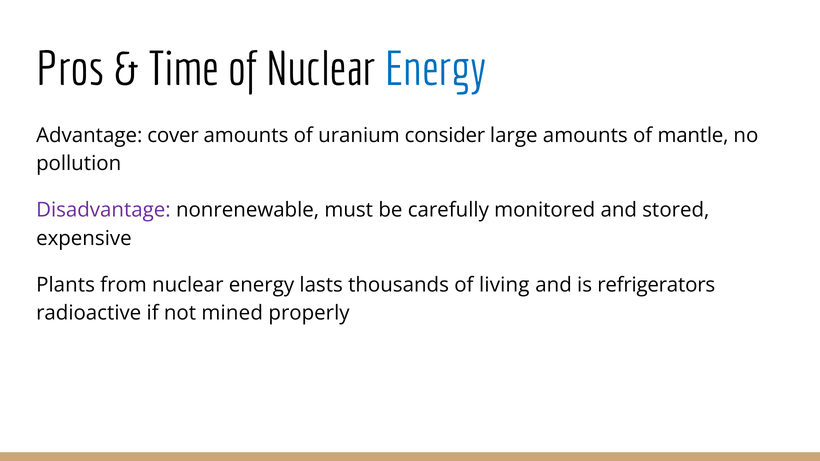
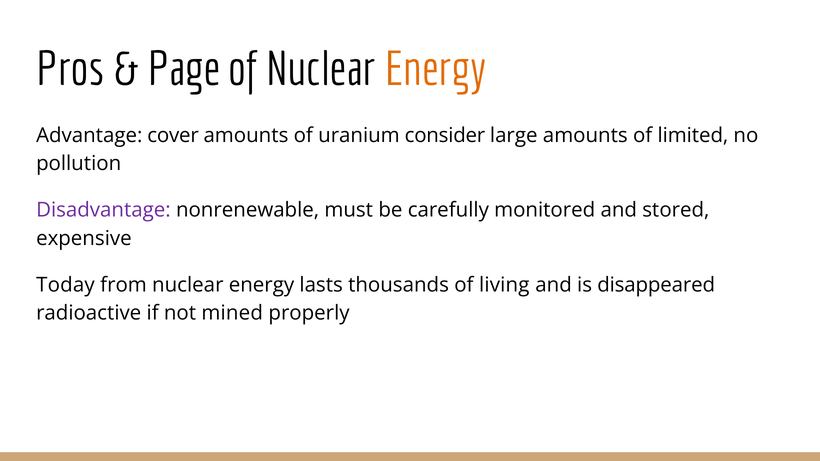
Time: Time -> Page (184, 69)
Energy colour: blue -> orange (435, 69)
mantle: mantle -> limited (693, 135)
Plants: Plants -> Today (65, 285)
refrigerators: refrigerators -> disappeared (656, 285)
